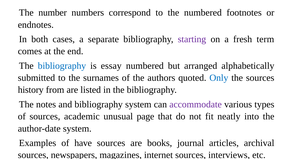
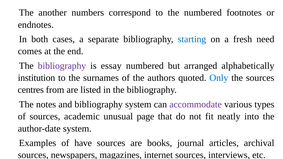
number: number -> another (53, 13)
starting colour: purple -> blue (192, 39)
term: term -> need (265, 39)
bibliography colour: blue -> purple (62, 66)
submitted: submitted -> institution (37, 78)
history: history -> centres (31, 90)
